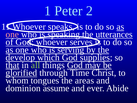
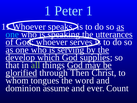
Peter 2: 2 -> 1 (89, 11)
one colour: pink -> light blue (12, 34)
that underline: present -> none (12, 65)
Time: Time -> Then (80, 73)
areas: areas -> word (84, 80)
Abide: Abide -> Count (117, 88)
